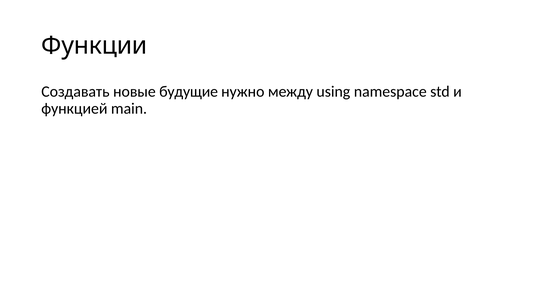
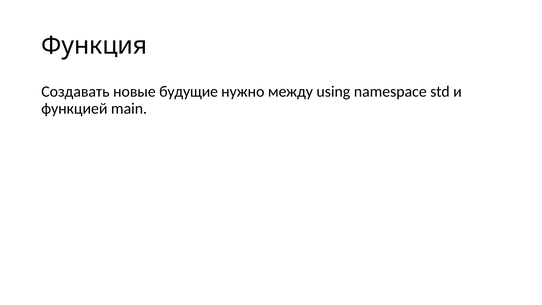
Функции: Функции -> Функция (94, 46)
